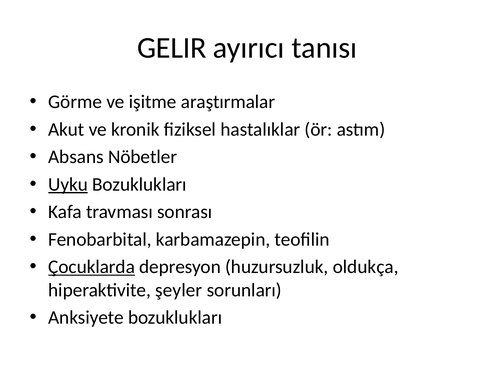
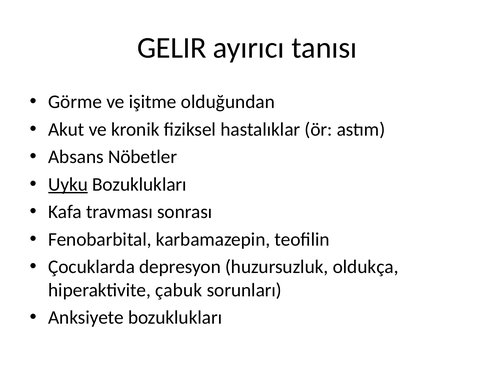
araştırmalar: araştırmalar -> olduğundan (228, 102)
Çocuklarda underline: present -> none (92, 267)
şeyler: şeyler -> çabuk (179, 290)
